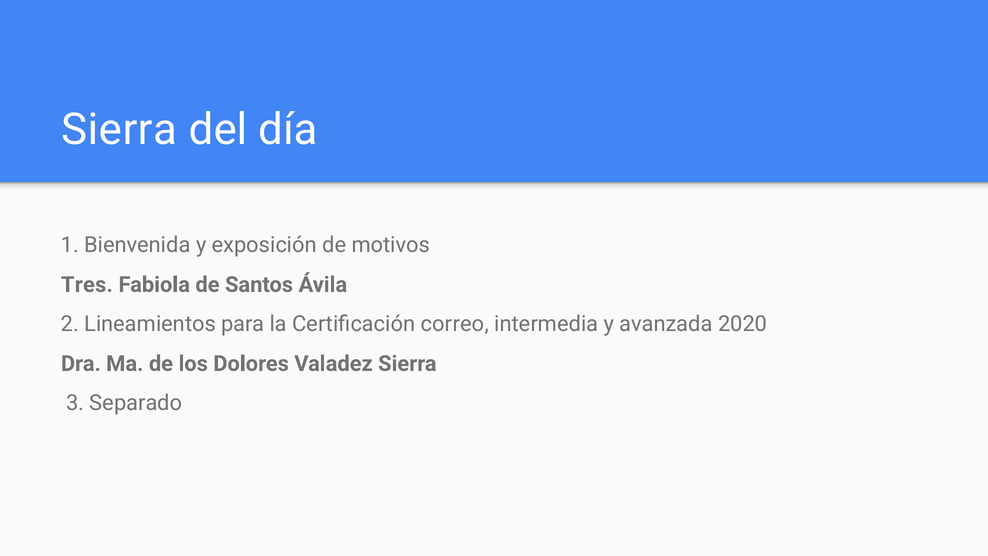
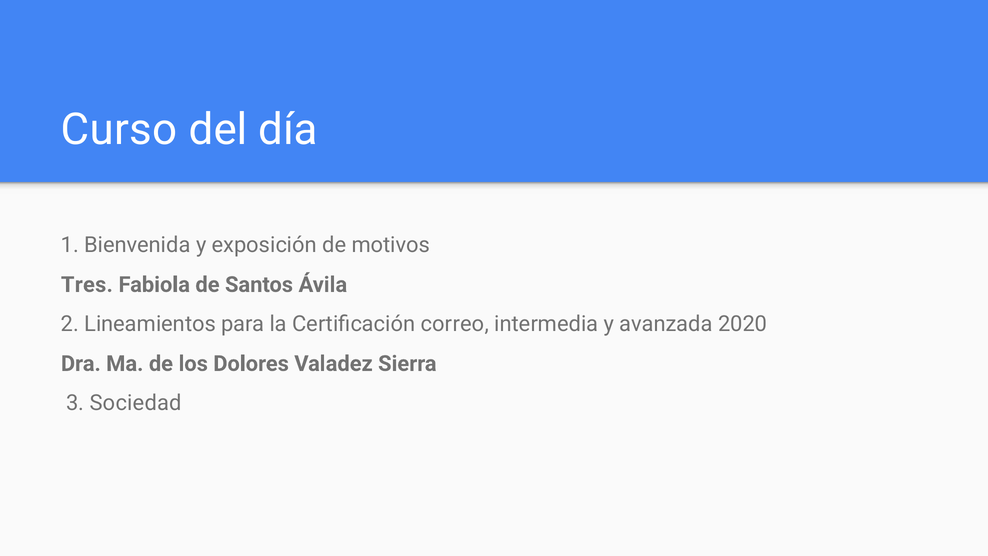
Sierra: Sierra -> Curso (119, 130)
Separado: Separado -> Sociedad (136, 403)
